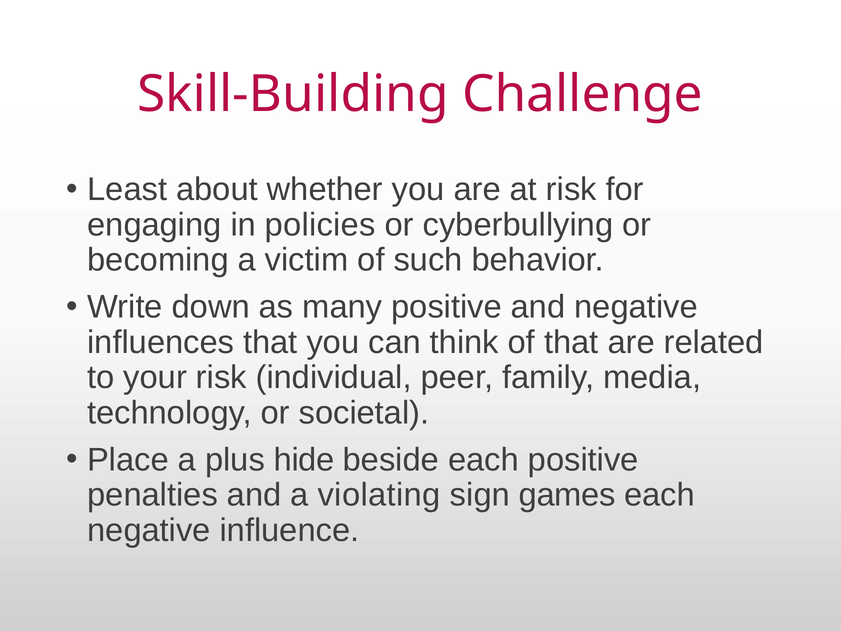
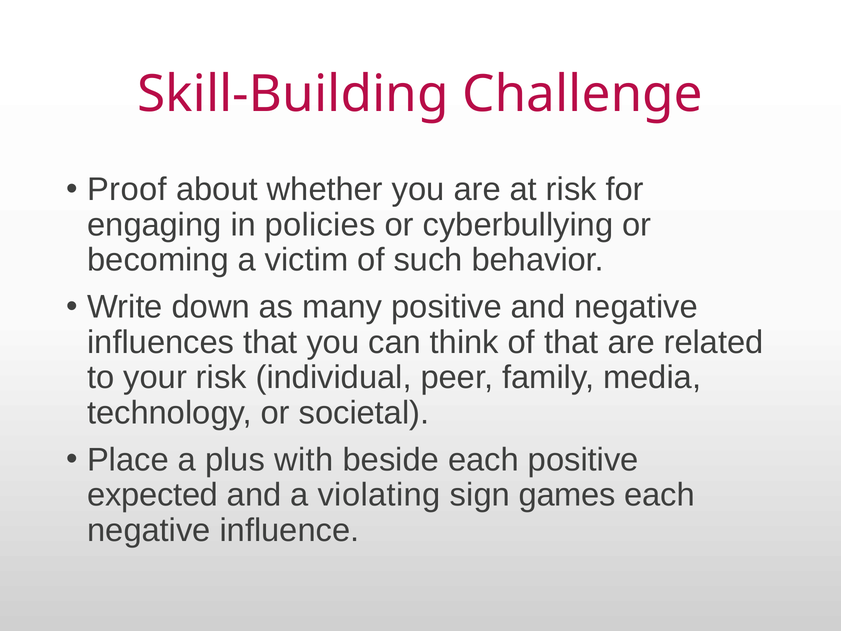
Least: Least -> Proof (127, 190)
hide: hide -> with (304, 460)
penalties: penalties -> expected (153, 495)
